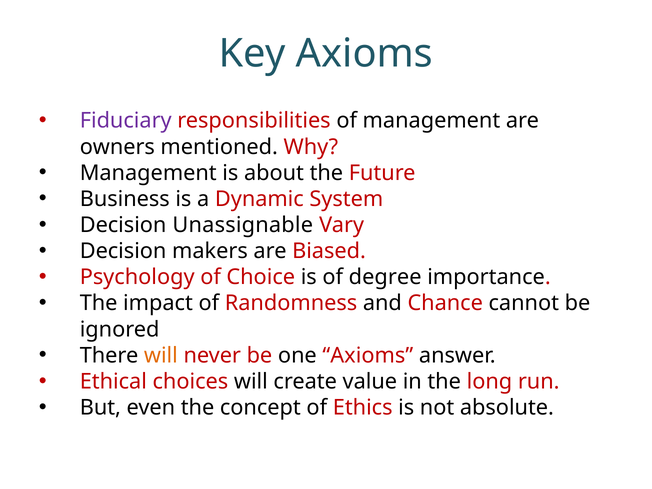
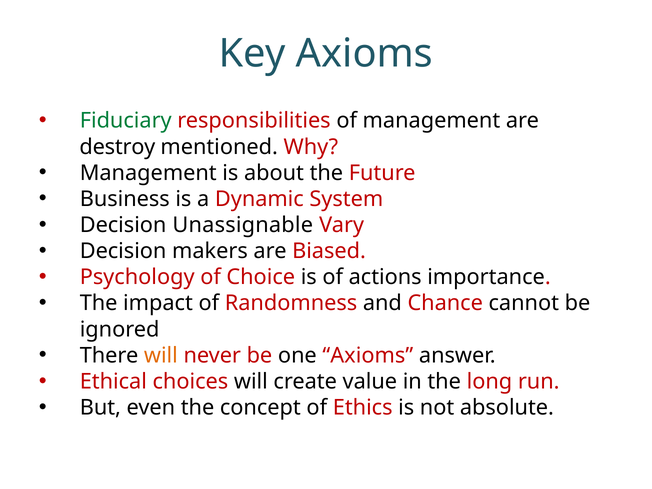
Fiduciary colour: purple -> green (126, 121)
owners: owners -> destroy (117, 147)
degree: degree -> actions (385, 277)
